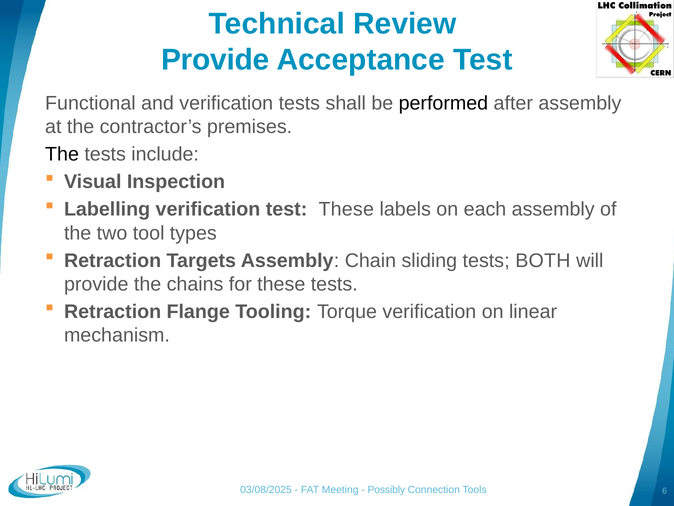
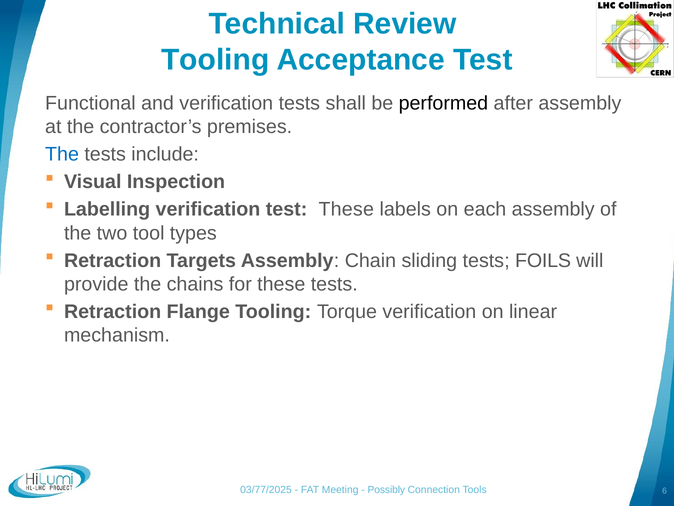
Provide: Provide -> Tooling (215, 60)
The colour: black -> blue (62, 154)
BOTH: BOTH -> FOILS (543, 260)
03/08/2025: 03/08/2025 -> 03/77/2025 (266, 489)
